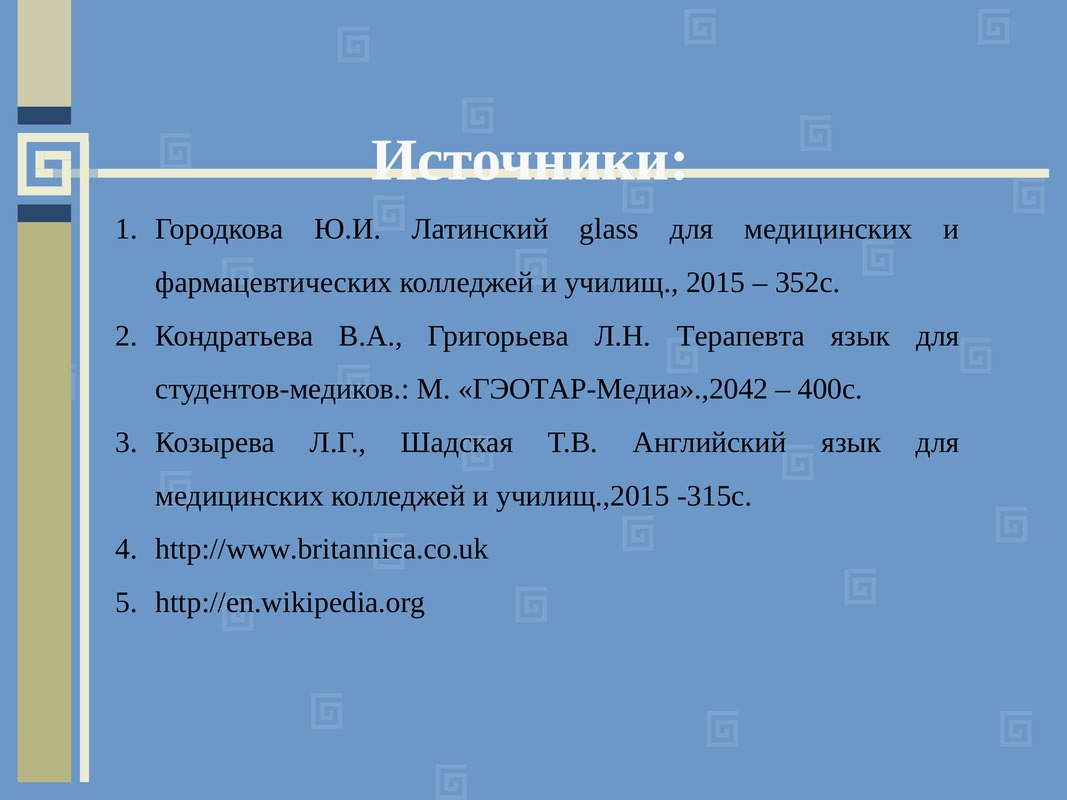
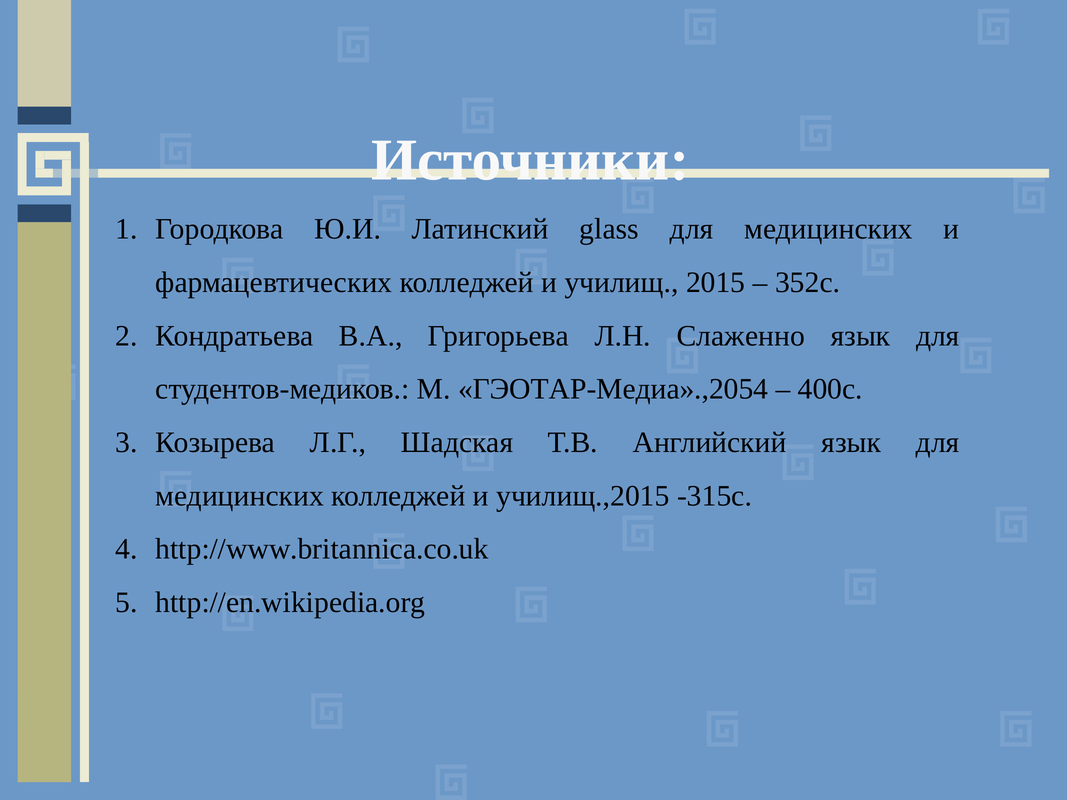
Терапевта: Терапевта -> Слаженно (741, 336)
ГЭОТАР-Медиа».,2042: ГЭОТАР-Медиа».,2042 -> ГЭОТАР-Медиа».,2054 (613, 389)
